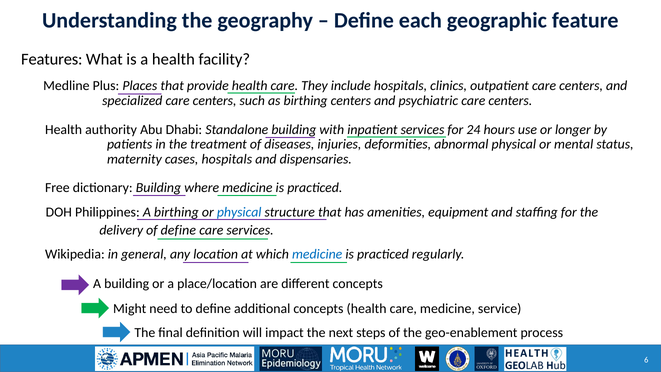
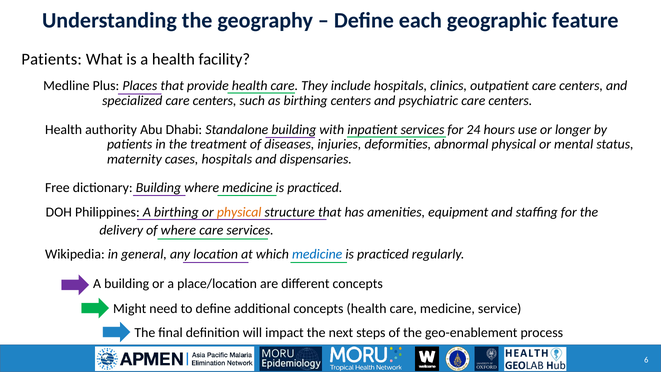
Features: Features -> Patients (52, 59)
physical colour: blue -> orange (239, 212)
of define: define -> where (178, 230)
